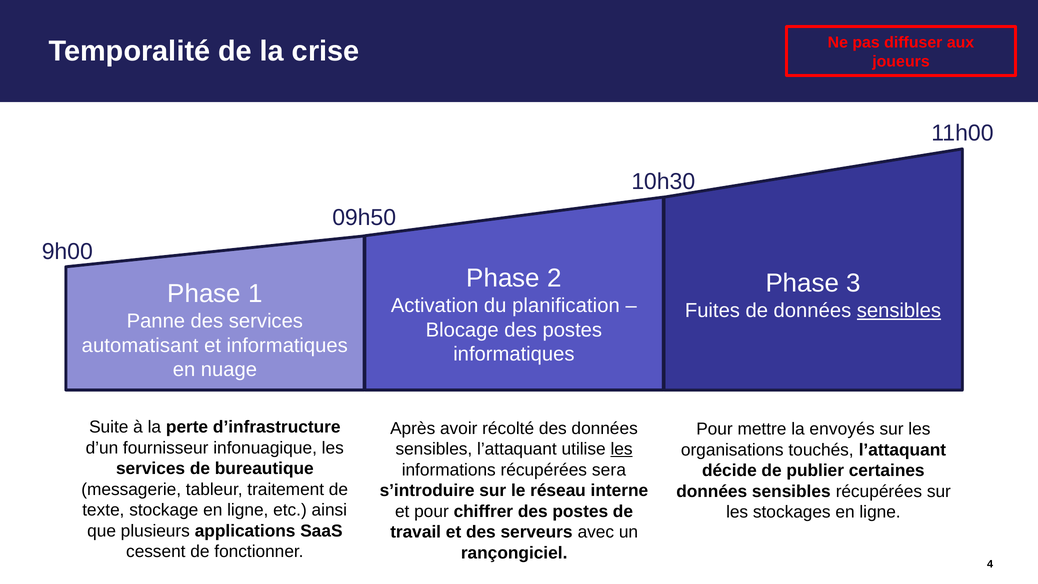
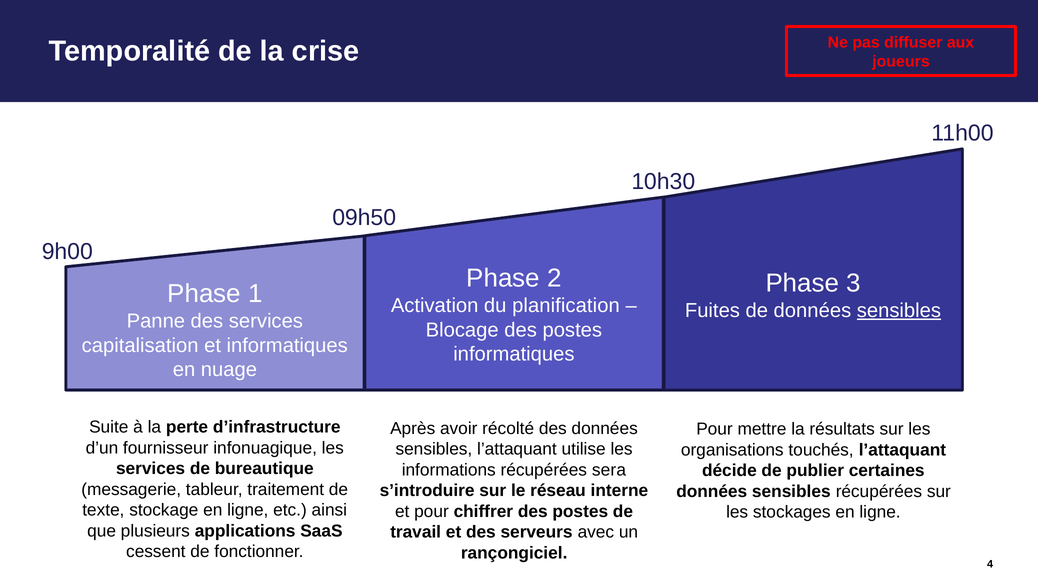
automatisant: automatisant -> capitalisation (140, 345)
envoyés: envoyés -> résultats (842, 429)
les underline: present -> none (622, 449)
